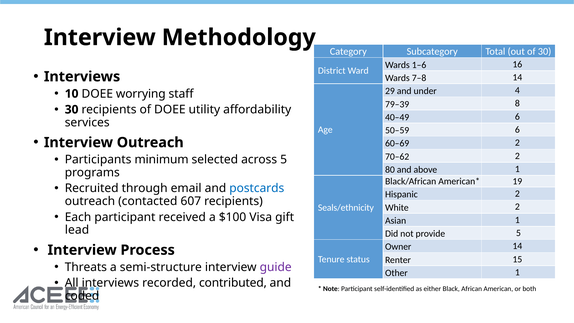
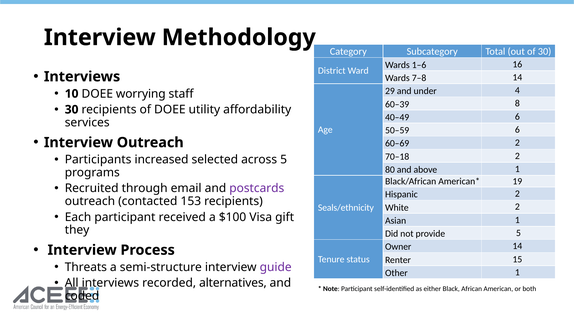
79–39: 79–39 -> 60–39 (397, 104)
70–62: 70–62 -> 70–18 (397, 156)
minimum: minimum -> increased (162, 160)
postcards colour: blue -> purple (257, 188)
607: 607 -> 153 (191, 201)
lead: lead -> they (77, 230)
contributed: contributed -> alternatives (233, 283)
